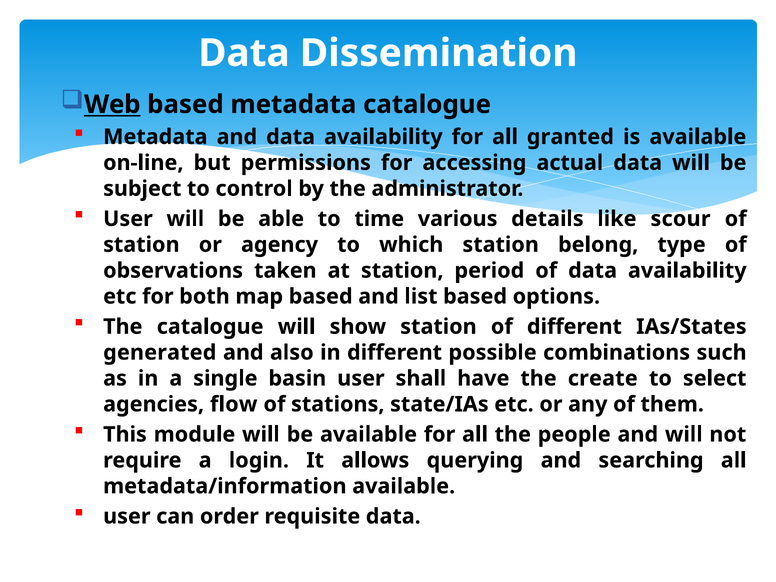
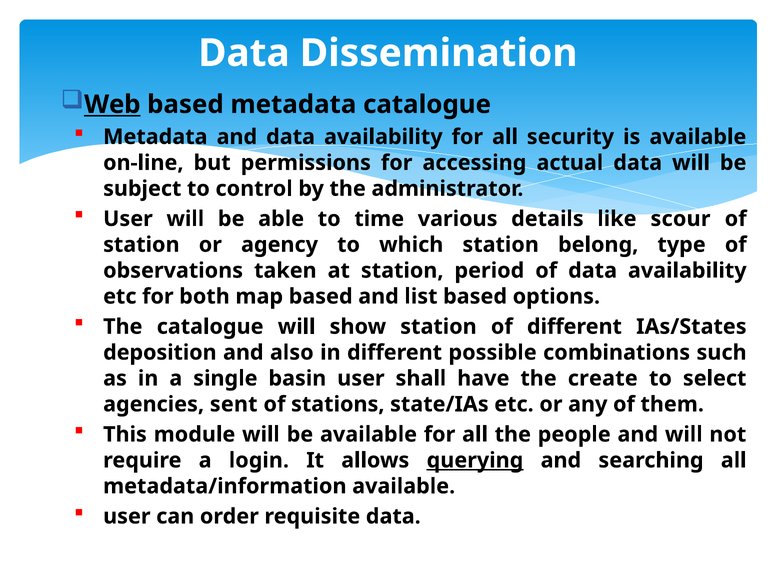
granted: granted -> security (570, 137)
generated: generated -> deposition (160, 353)
flow: flow -> sent (234, 404)
querying underline: none -> present (475, 460)
